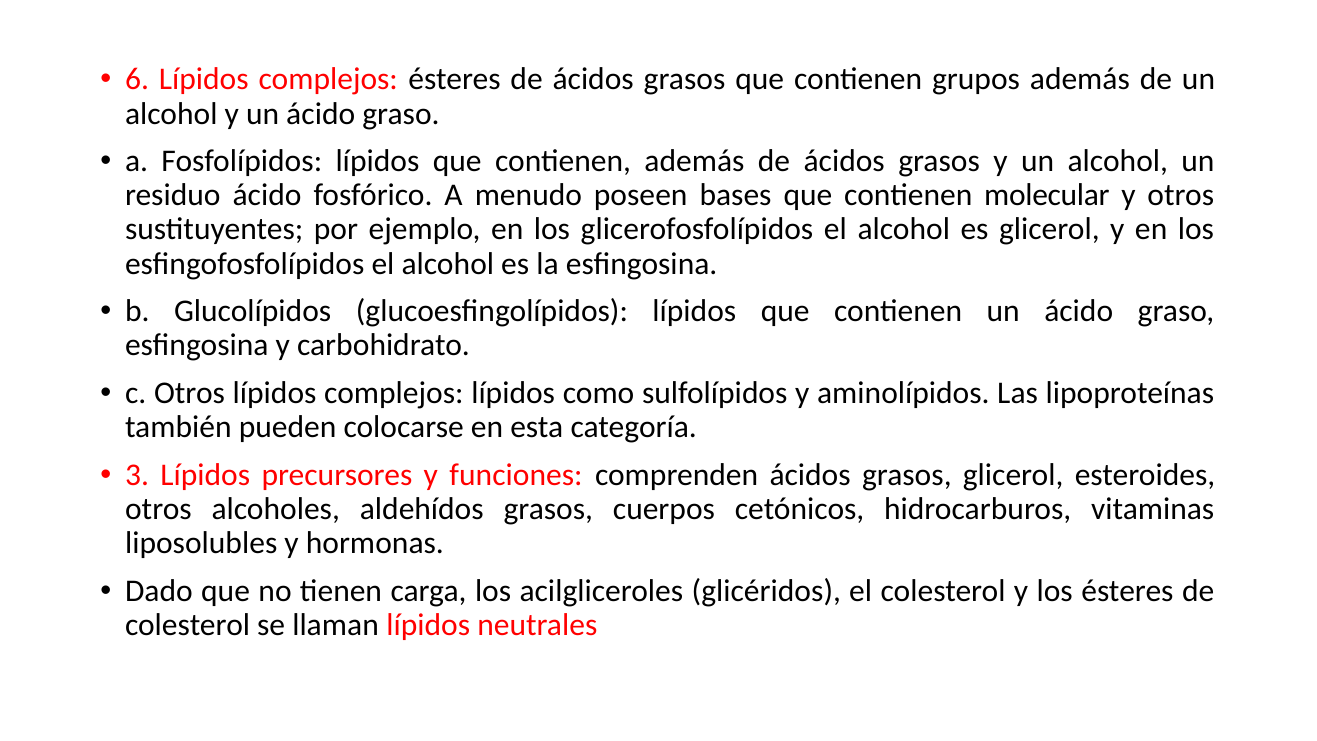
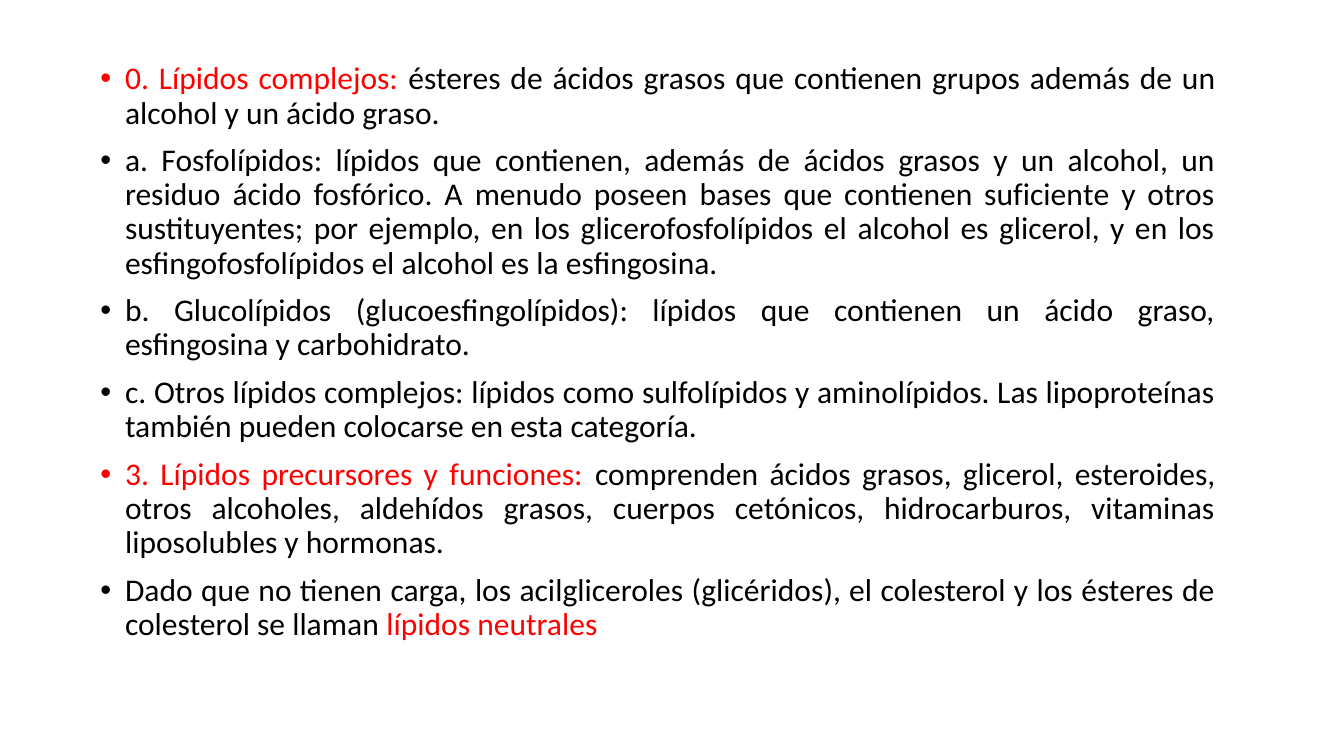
6: 6 -> 0 (137, 80)
molecular: molecular -> suficiente (1047, 195)
